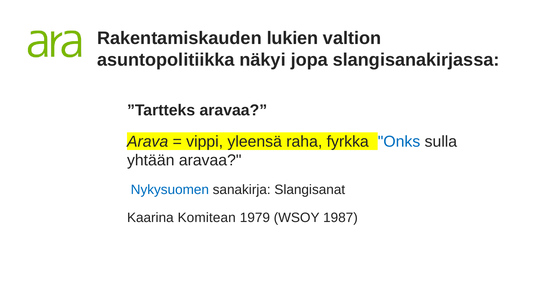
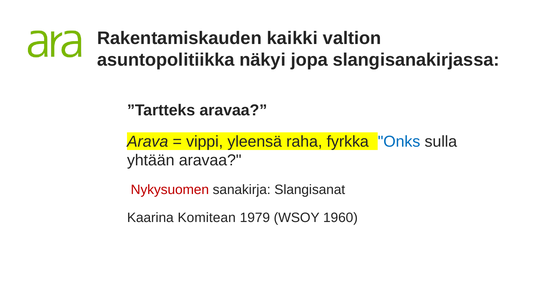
lukien: lukien -> kaikki (292, 38)
Nykysuomen colour: blue -> red (170, 190)
1987: 1987 -> 1960 (340, 218)
